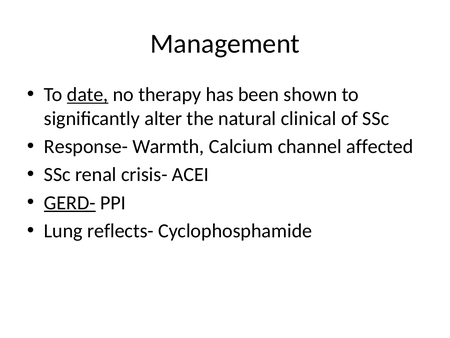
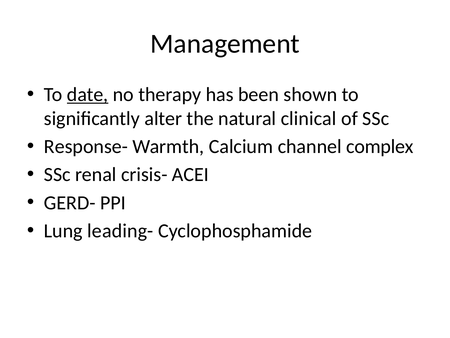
affected: affected -> complex (380, 146)
GERD- underline: present -> none (70, 202)
reflects-: reflects- -> leading- (120, 230)
